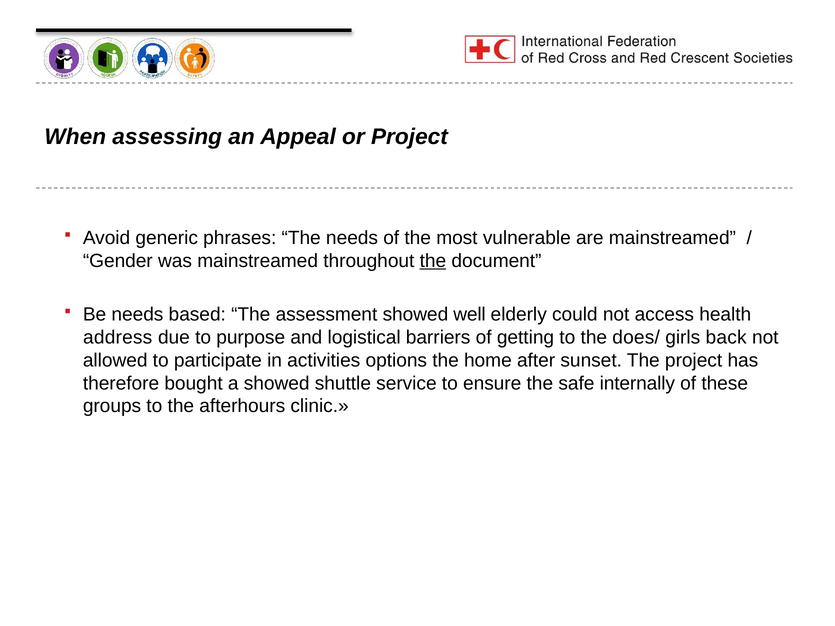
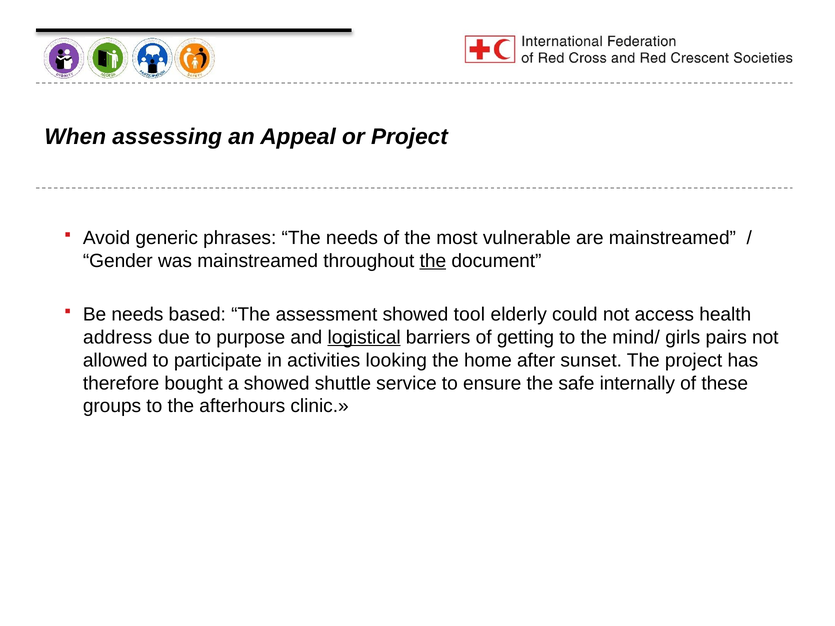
well: well -> tool (469, 315)
logistical underline: none -> present (364, 337)
does/: does/ -> mind/ (636, 337)
back: back -> pairs (726, 337)
options: options -> looking (396, 360)
